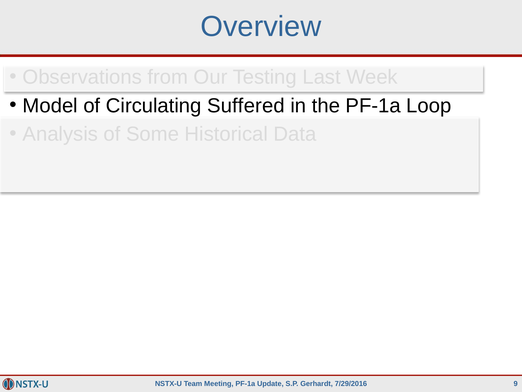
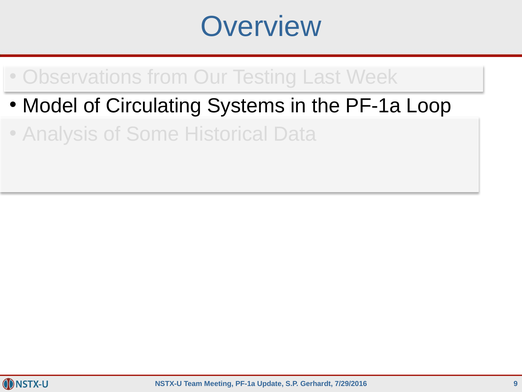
Suffered: Suffered -> Systems (246, 106)
